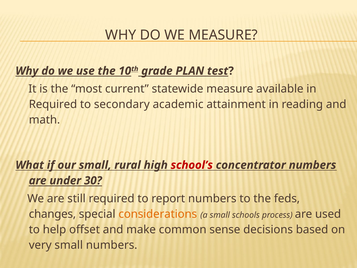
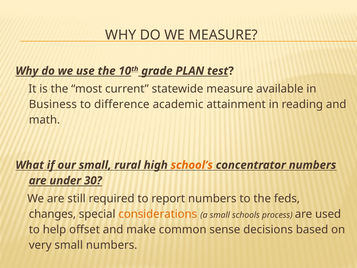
Required: Required -> Business (53, 104)
secondary: secondary -> difference (122, 104)
school’s colour: red -> orange (192, 165)
